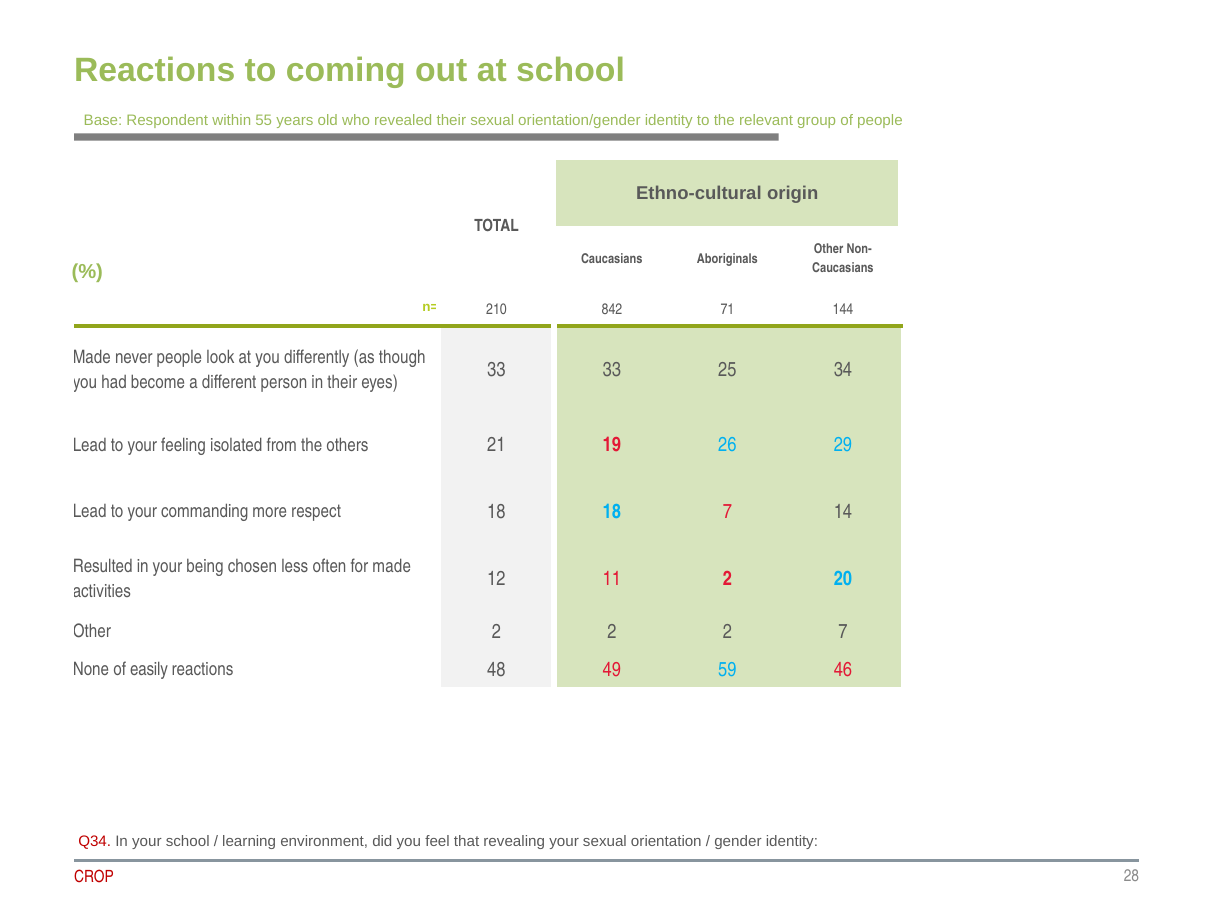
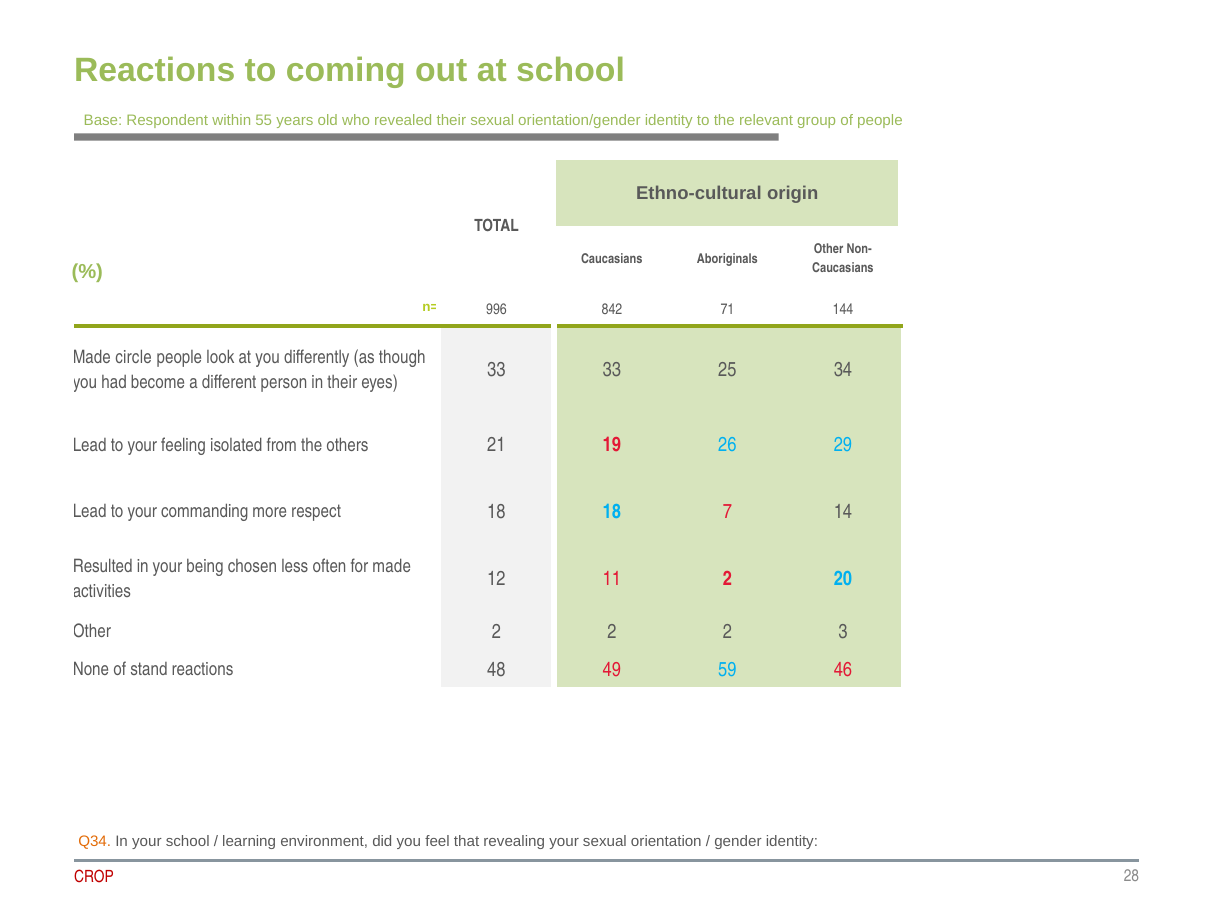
210: 210 -> 996 (496, 309)
never: never -> circle (134, 357)
2 7: 7 -> 3 (843, 631)
easily: easily -> stand (149, 669)
Q34 colour: red -> orange (95, 842)
